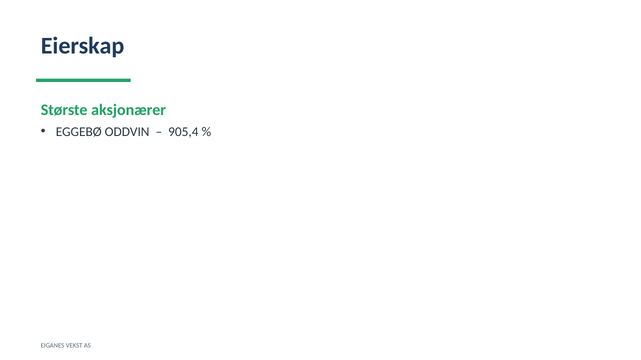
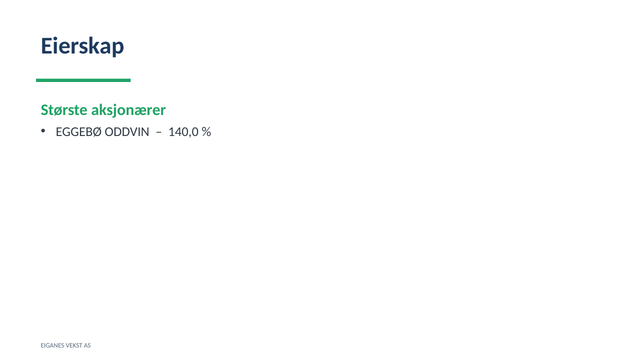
905,4: 905,4 -> 140,0 (183, 132)
